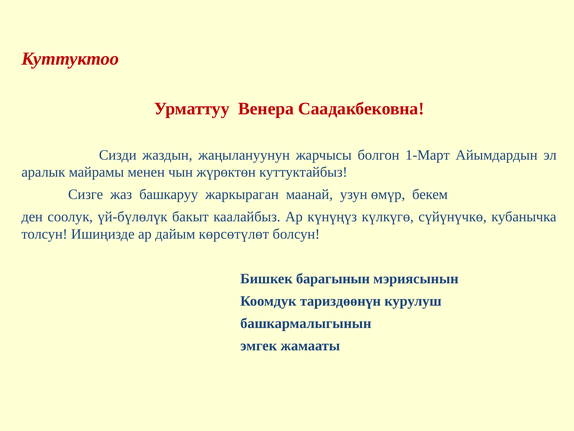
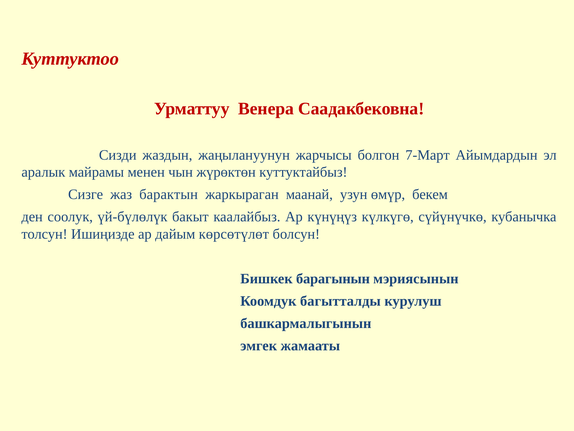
1-Март: 1-Март -> 7-Март (428, 155)
башкаруу: башкаруу -> барактын (169, 194)
тариздөөнүн: тариздөөнүн -> багытталды (340, 301)
